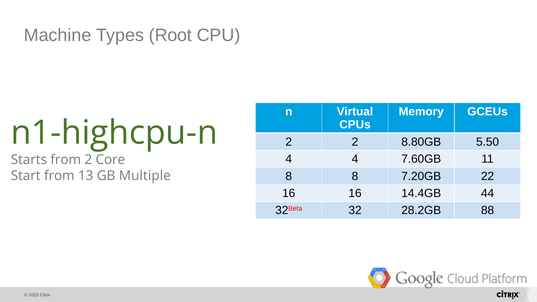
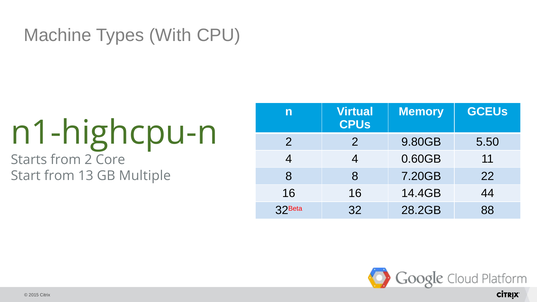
Root: Root -> With (170, 35)
8.80GB: 8.80GB -> 9.80GB (421, 142)
7.60GB: 7.60GB -> 0.60GB (421, 159)
